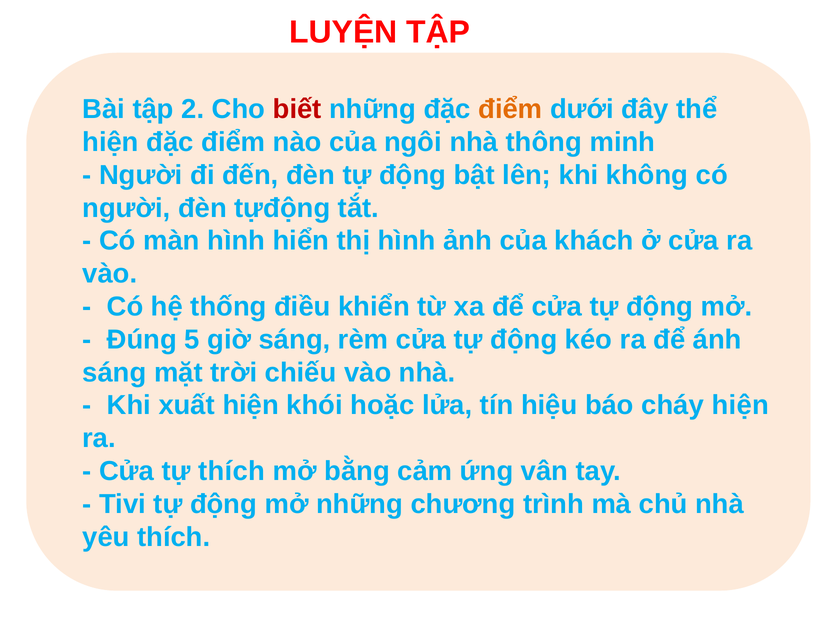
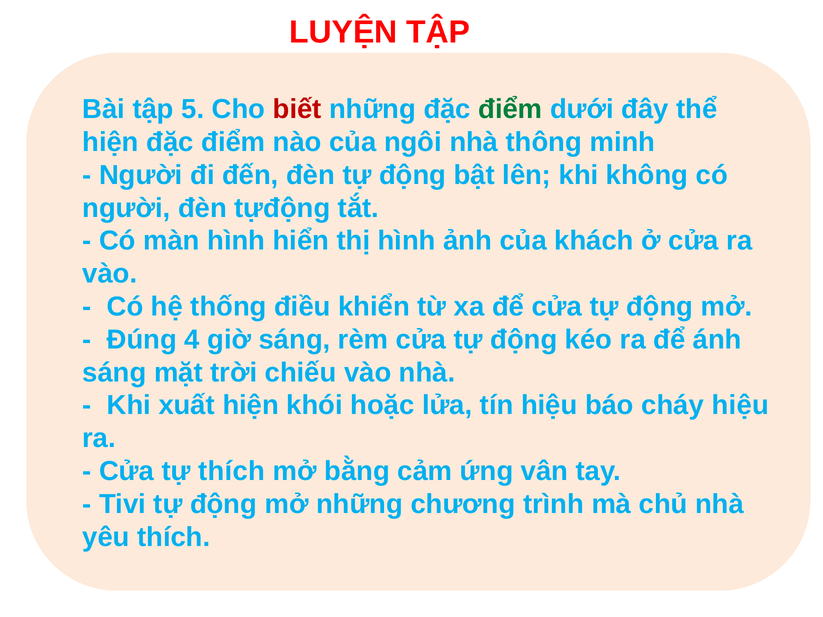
2: 2 -> 5 (193, 109)
điểm colour: orange -> green (510, 109)
5: 5 -> 4 (192, 340)
cháy hiện: hiện -> hiệu (740, 406)
